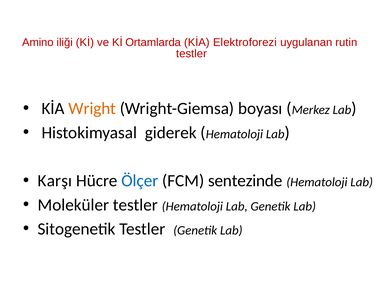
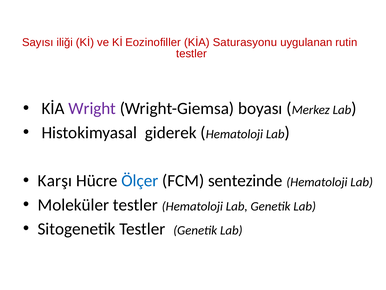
Amino: Amino -> Sayısı (38, 42)
Ortamlarda: Ortamlarda -> Eozinofiller (153, 42)
Elektroforezi: Elektroforezi -> Saturasyonu (245, 42)
Wright colour: orange -> purple (92, 108)
